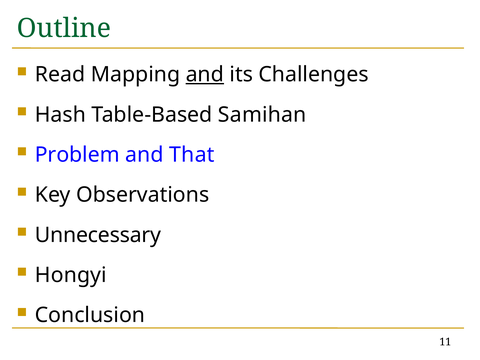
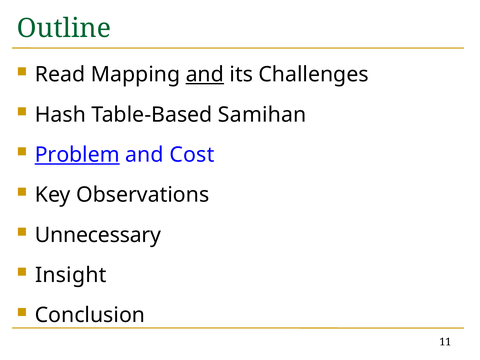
Problem underline: none -> present (77, 155)
That: That -> Cost (192, 155)
Hongyi: Hongyi -> Insight (71, 275)
